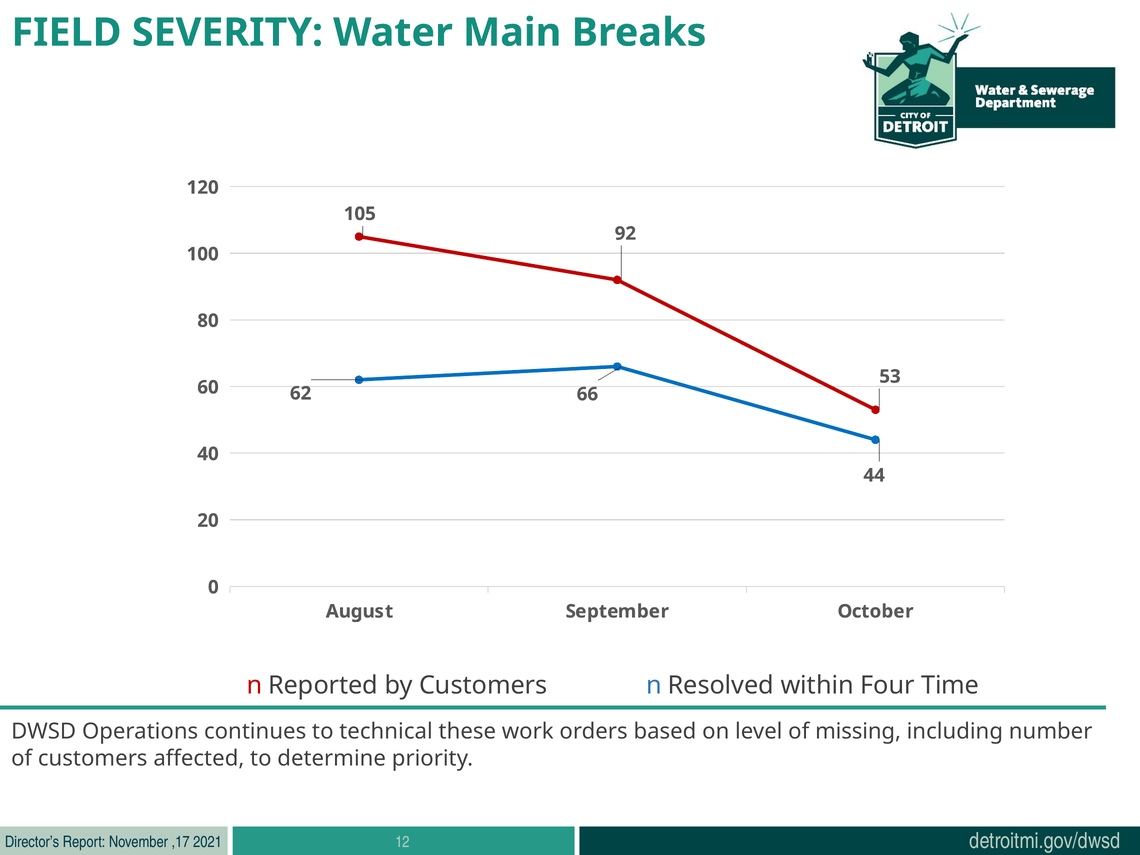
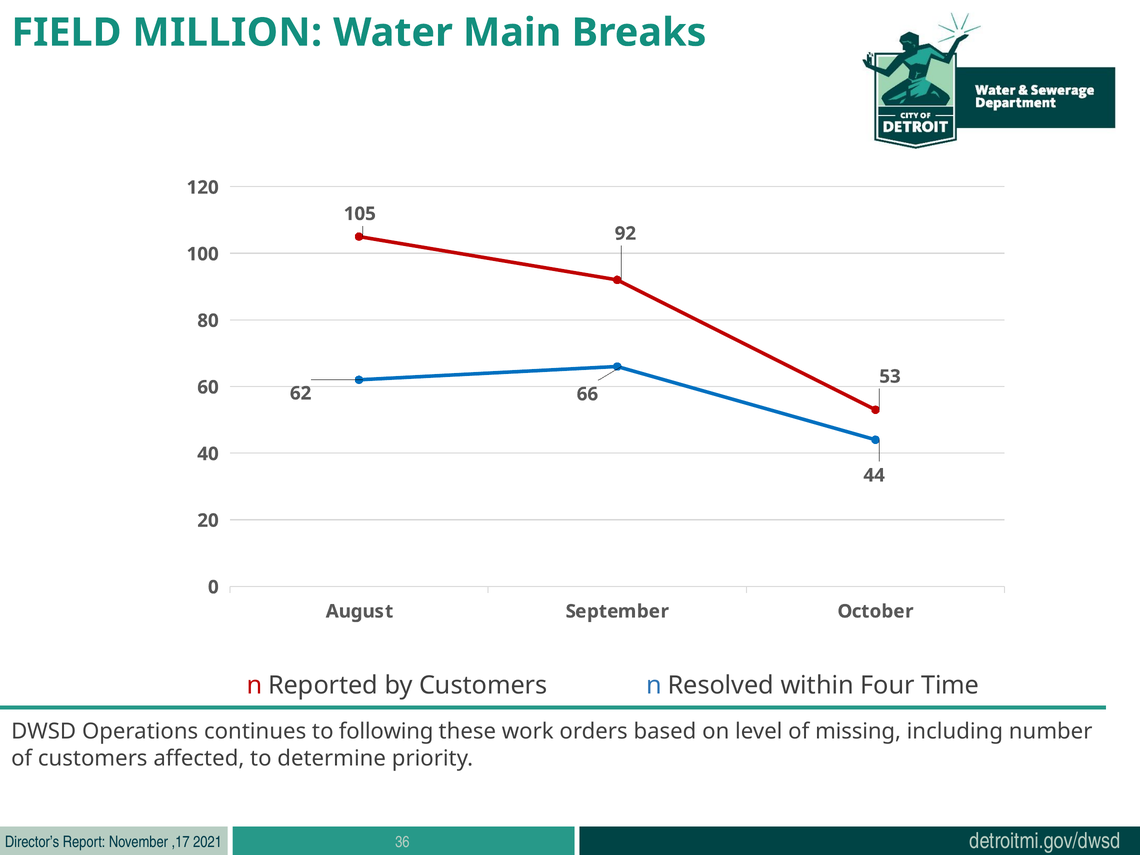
SEVERITY: SEVERITY -> MILLION (227, 33)
technical: technical -> following (386, 732)
12: 12 -> 36 (402, 842)
